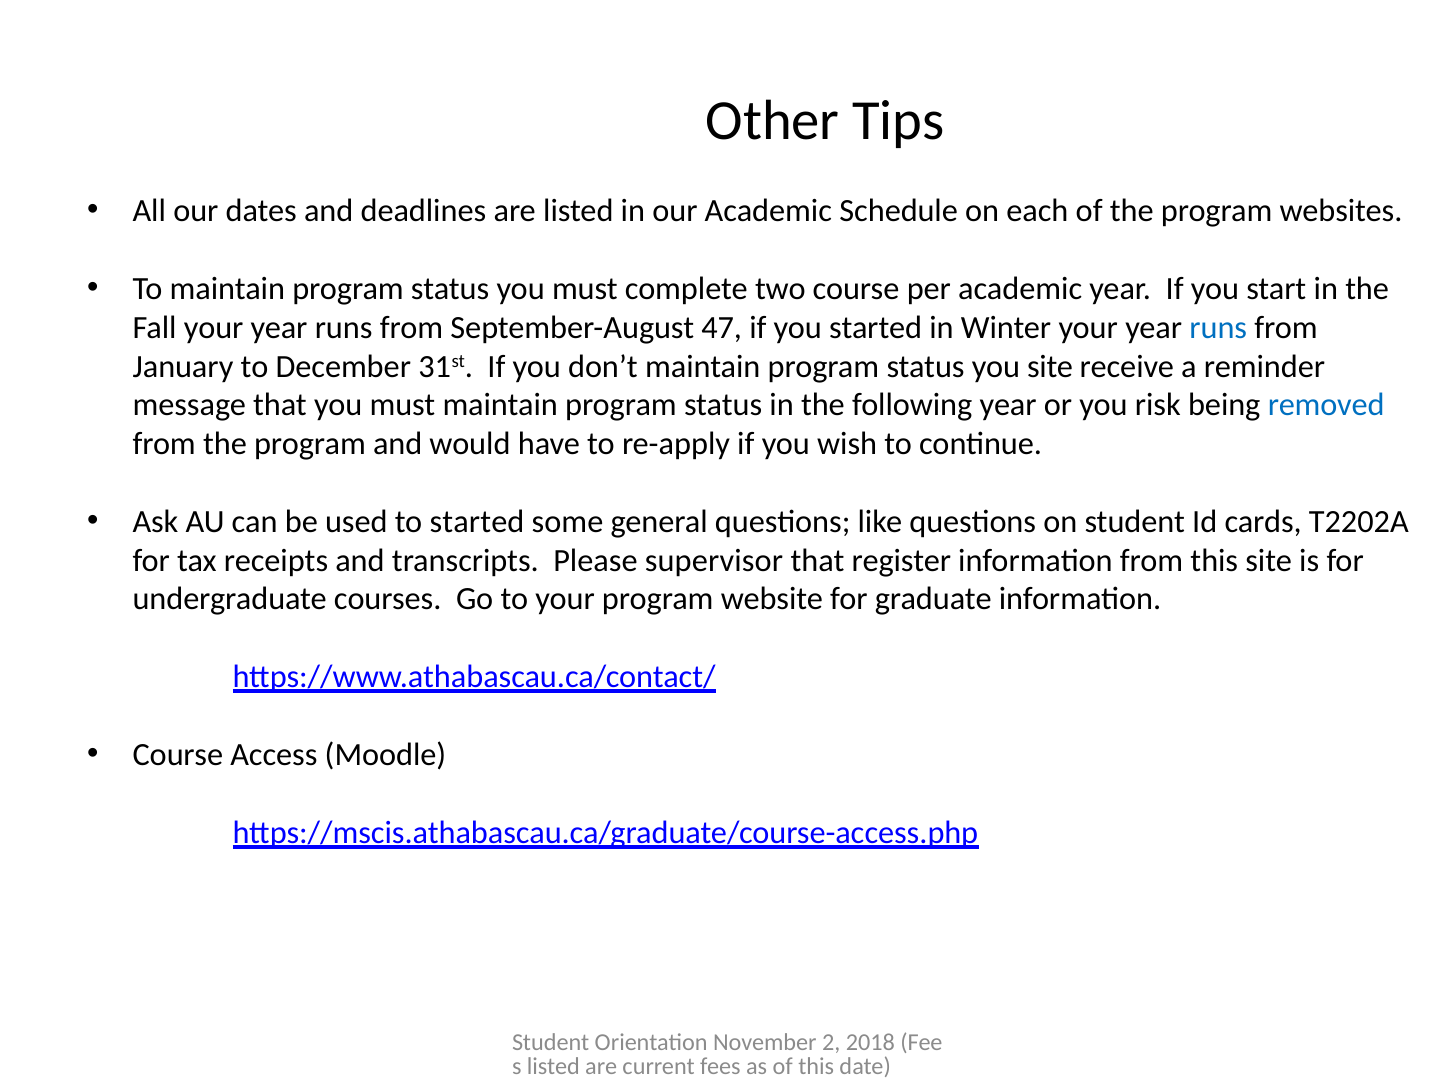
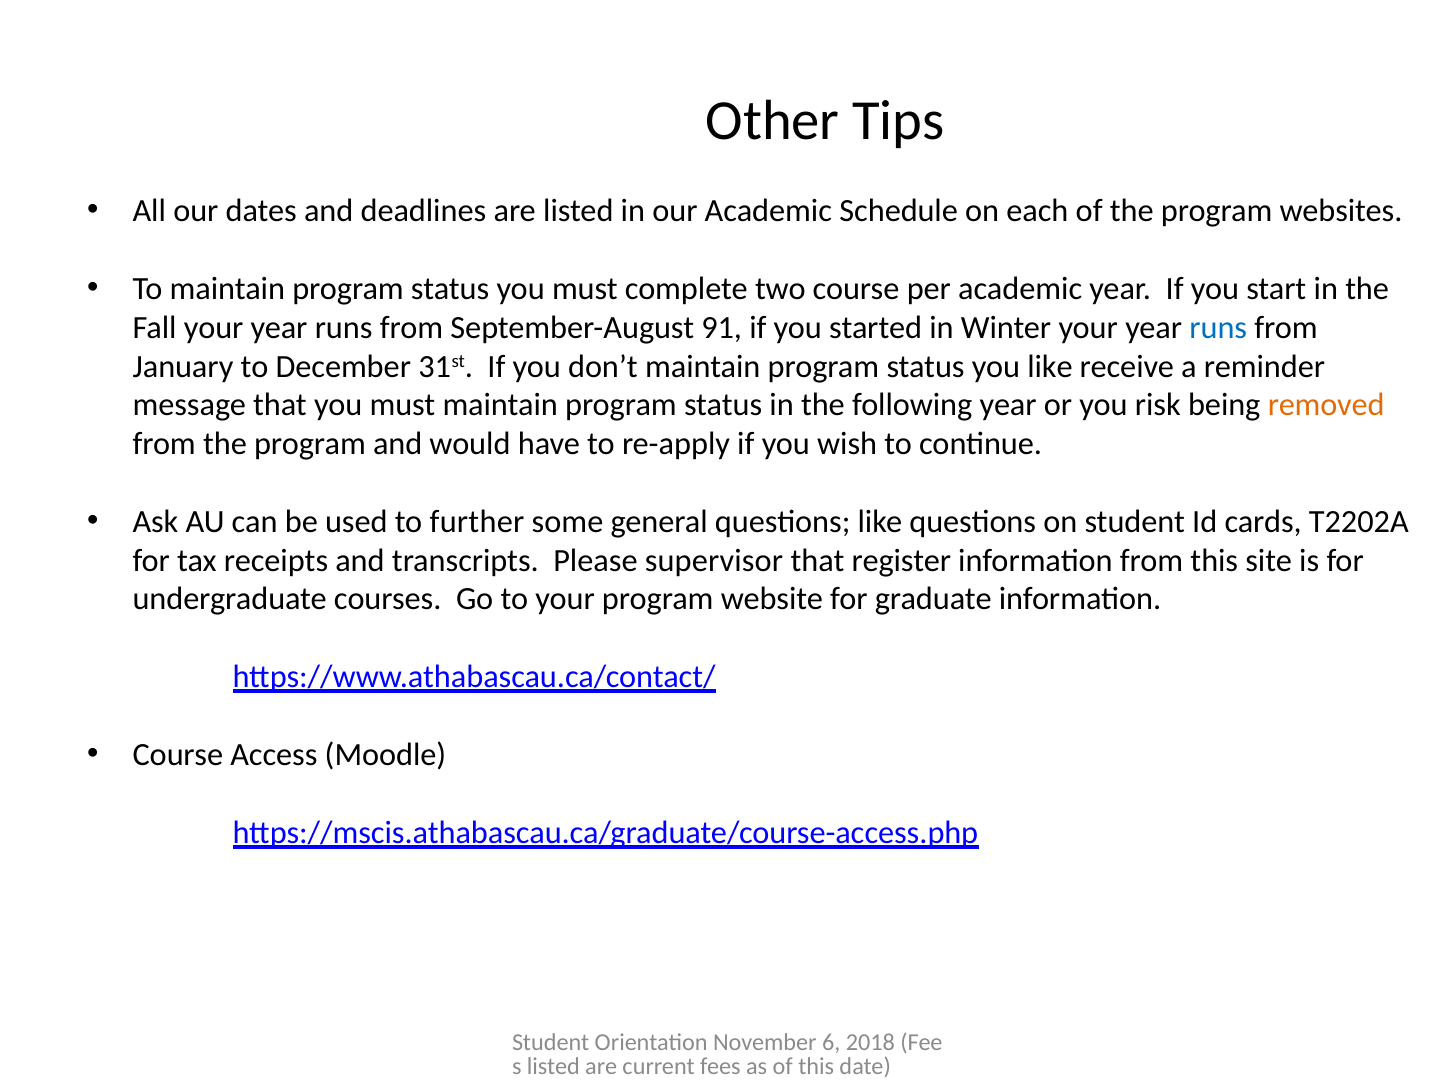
47: 47 -> 91 (722, 328)
you site: site -> like (1050, 366)
removed colour: blue -> orange (1326, 405)
to started: started -> further (477, 522)
2: 2 -> 6 (831, 1043)
